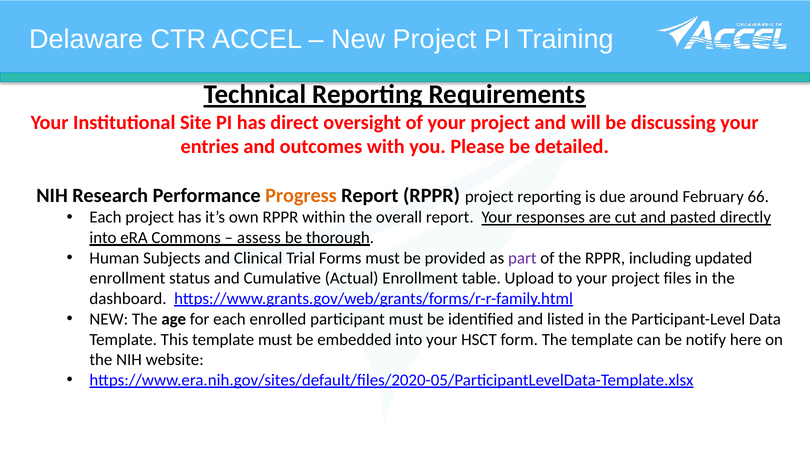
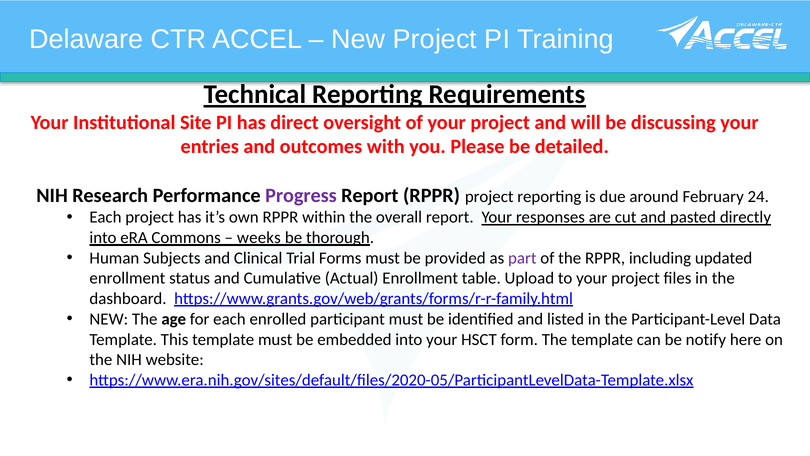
Progress colour: orange -> purple (301, 195)
66: 66 -> 24 (758, 196)
assess: assess -> weeks (259, 237)
